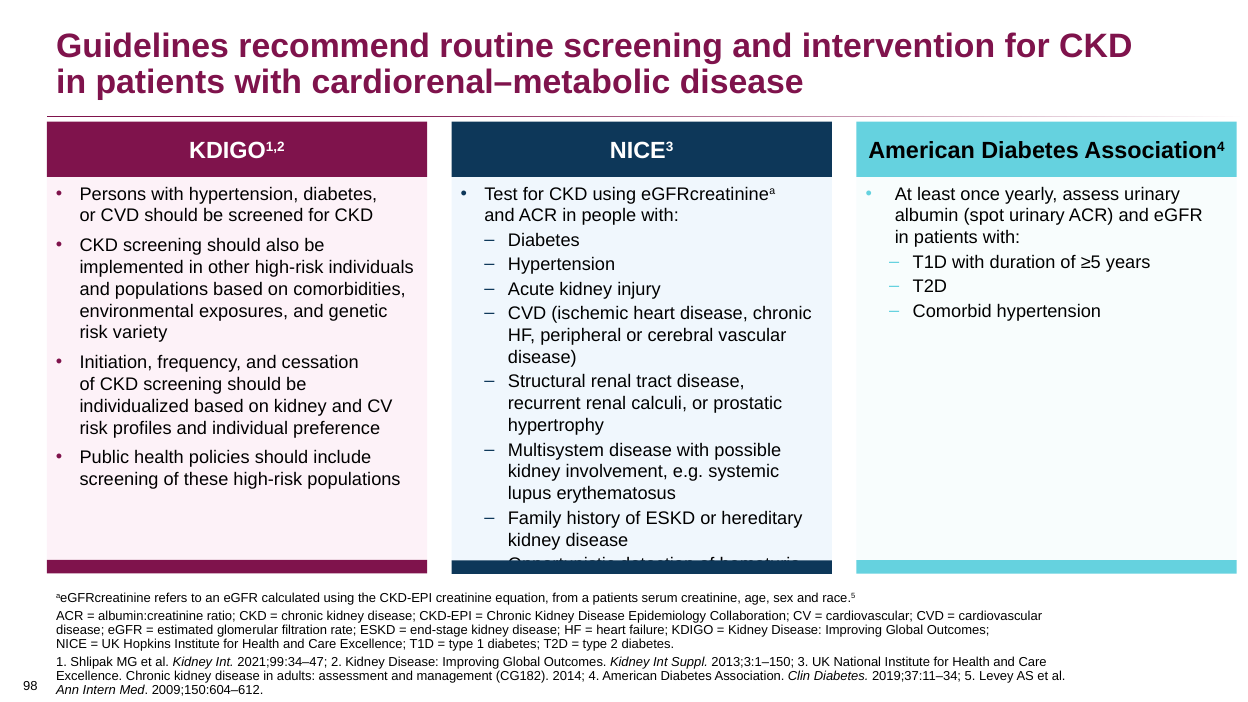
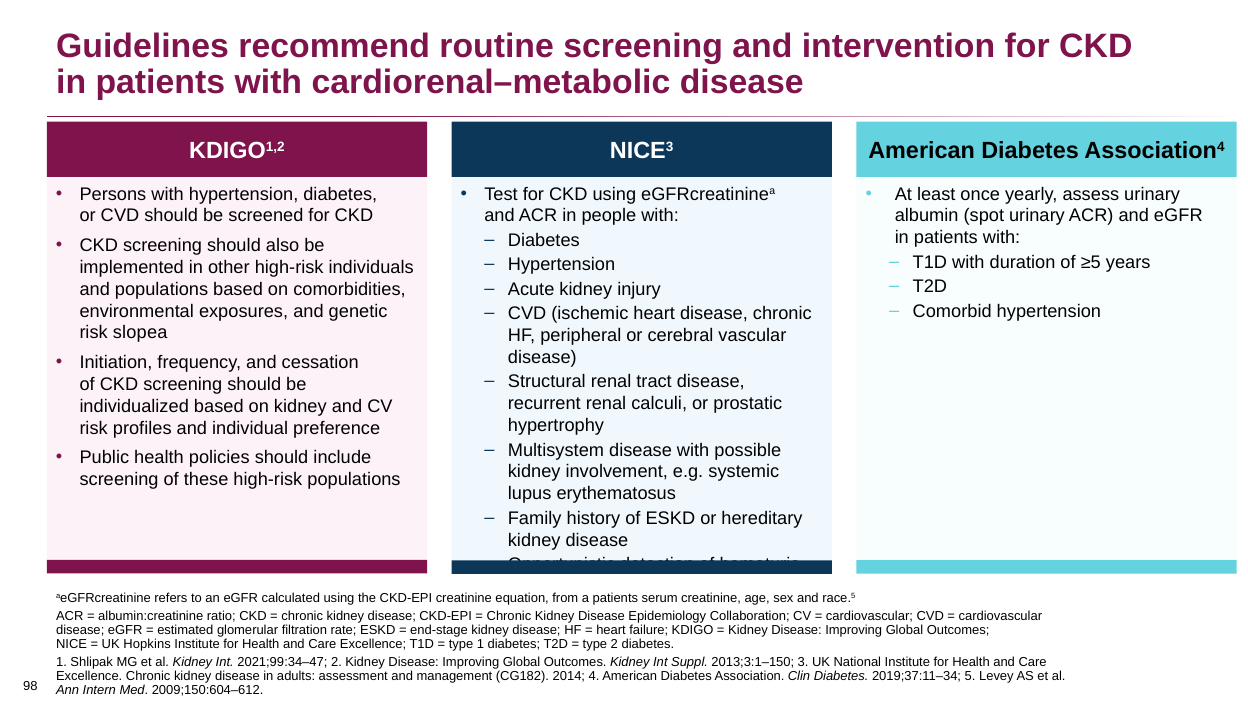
variety: variety -> slopea (140, 333)
